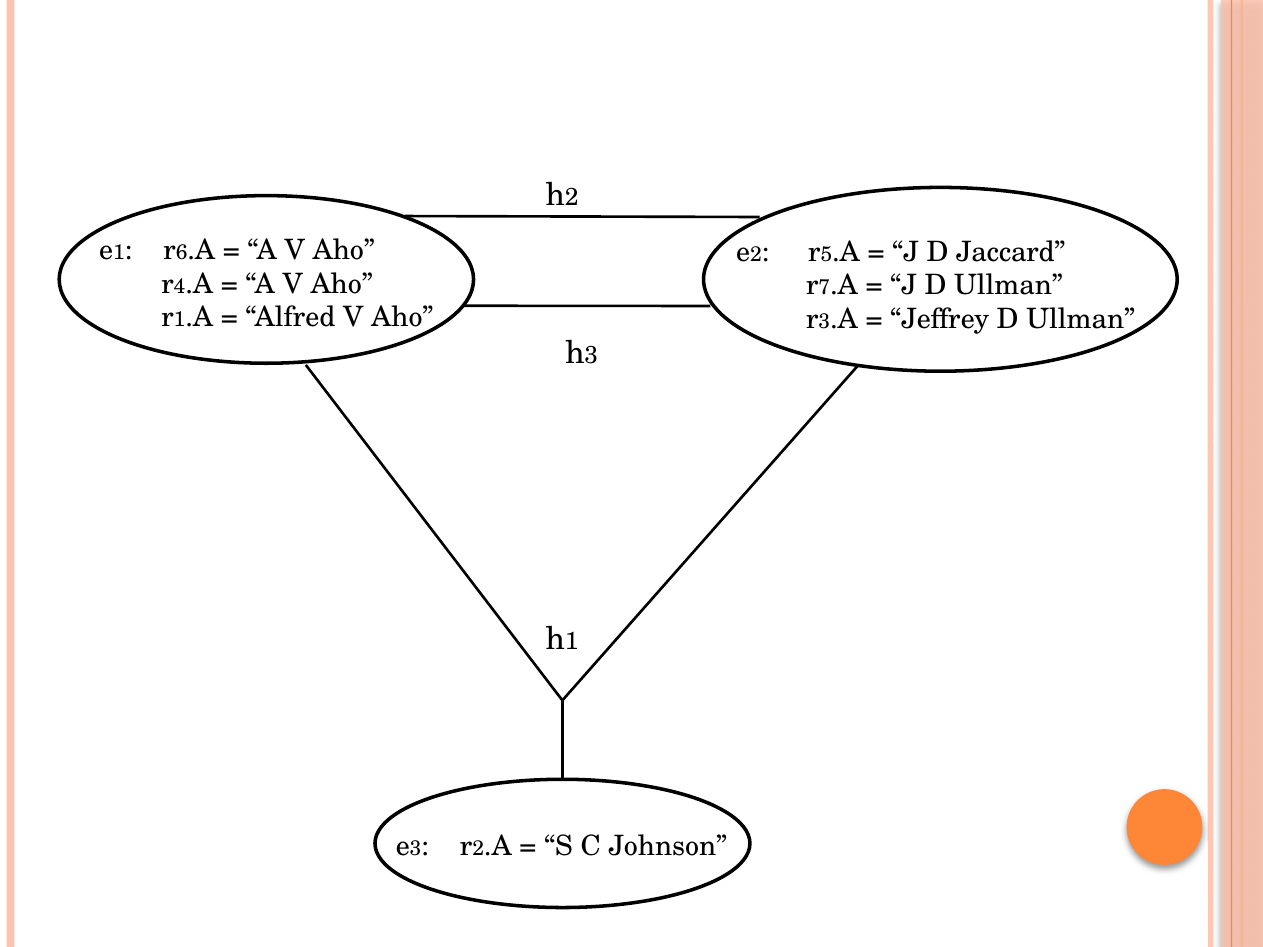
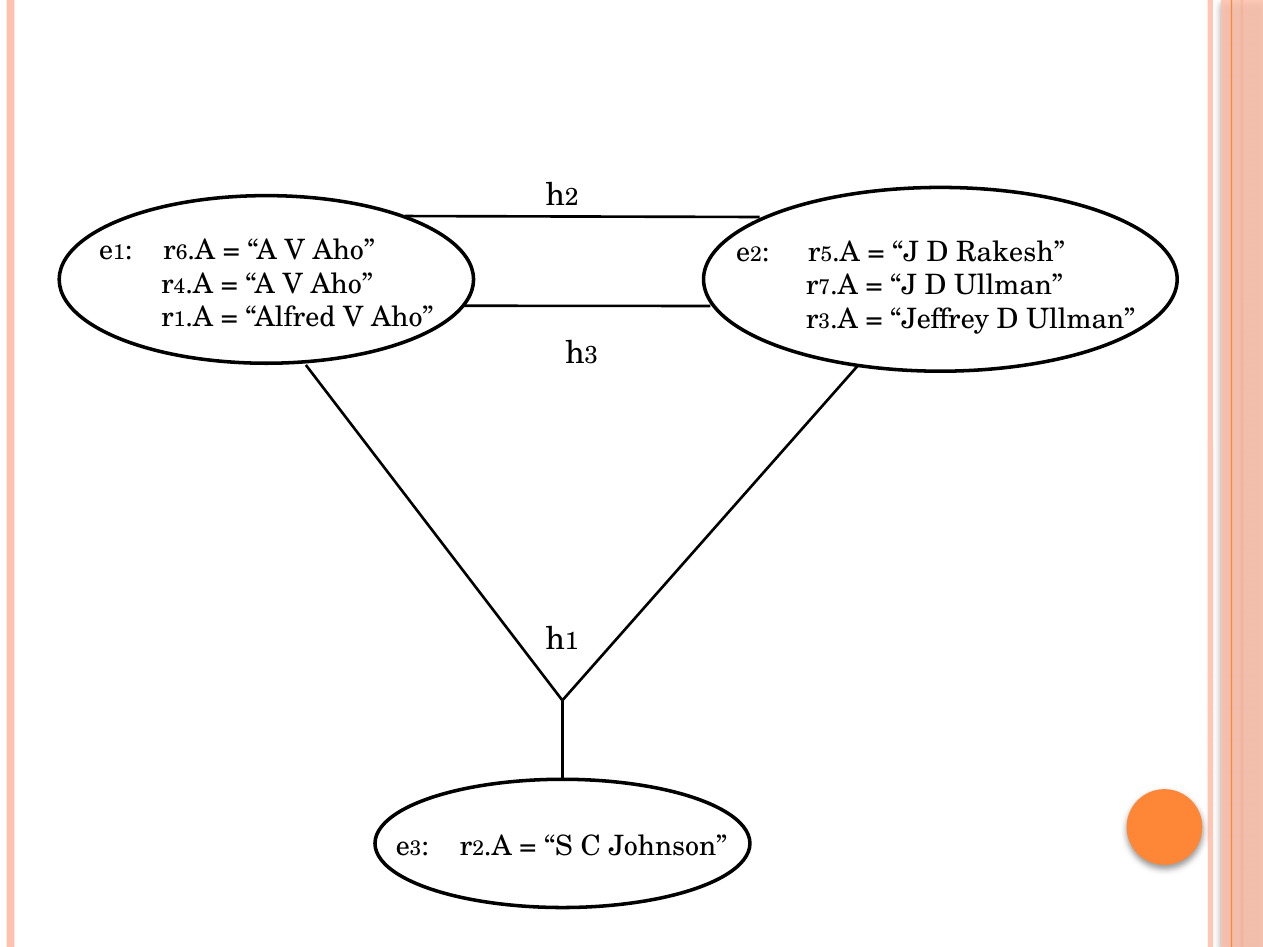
Jaccard: Jaccard -> Rakesh (1010, 252)
